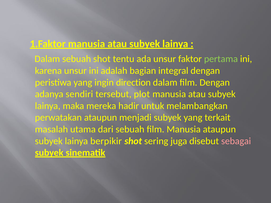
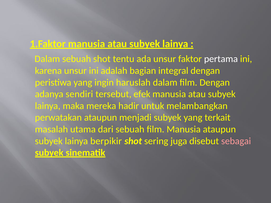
pertama colour: light green -> white (221, 59)
direction: direction -> haruslah (133, 83)
plot: plot -> efek (142, 94)
